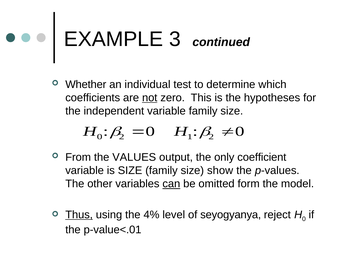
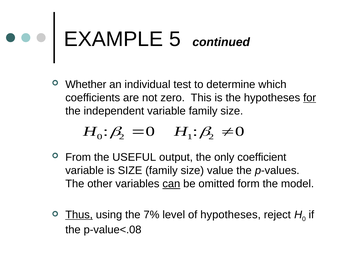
3: 3 -> 5 (175, 39)
not underline: present -> none (150, 98)
for underline: none -> present (310, 98)
VALUES: VALUES -> USEFUL (134, 157)
show: show -> value (220, 170)
4%: 4% -> 7% (151, 215)
of seyogyanya: seyogyanya -> hypotheses (231, 215)
p-value<.01: p-value<.01 -> p-value<.08 (113, 230)
